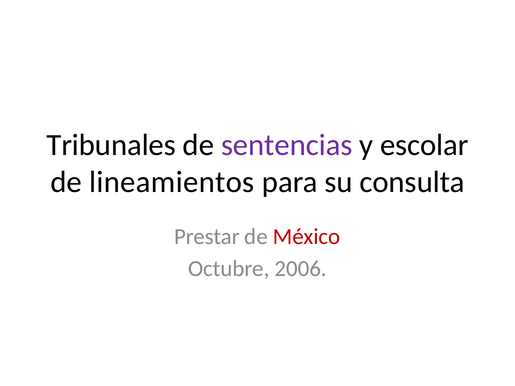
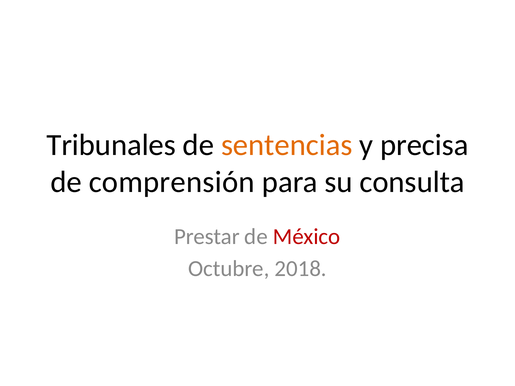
sentencias colour: purple -> orange (287, 145)
escolar: escolar -> precisa (424, 145)
lineamientos: lineamientos -> comprensión (172, 182)
2006: 2006 -> 2018 (301, 269)
